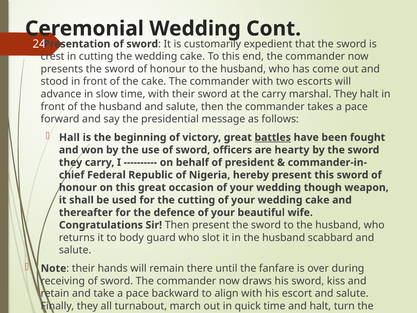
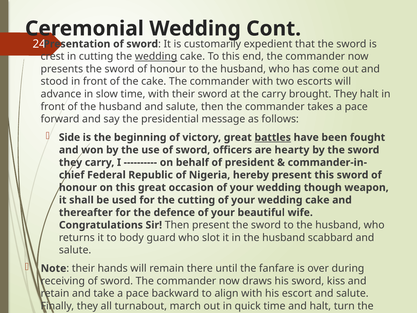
wedding underline: none -> present (156, 56)
marshal: marshal -> brought (310, 94)
Hall: Hall -> Side (69, 137)
